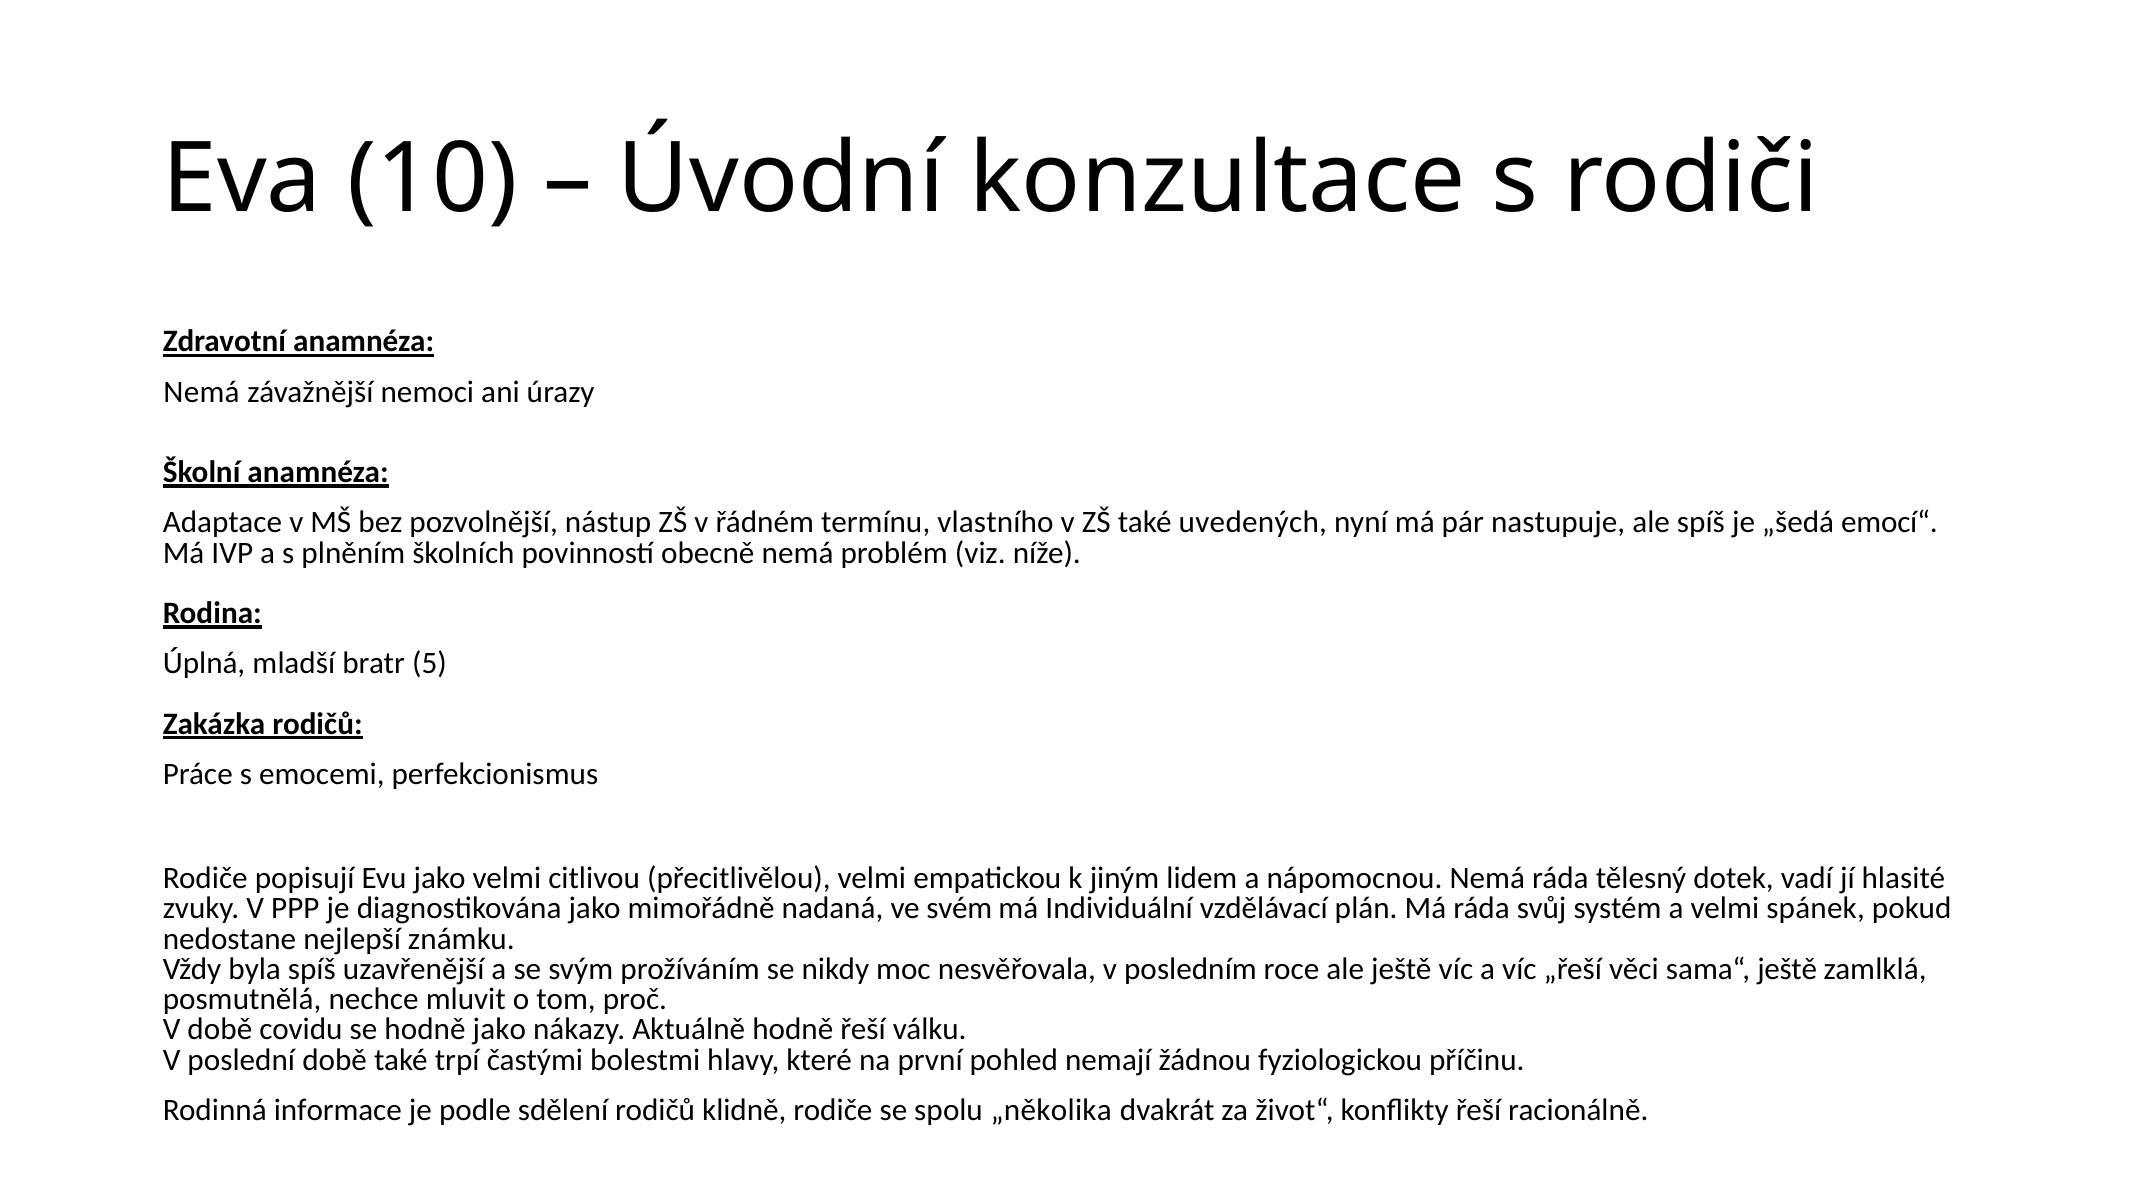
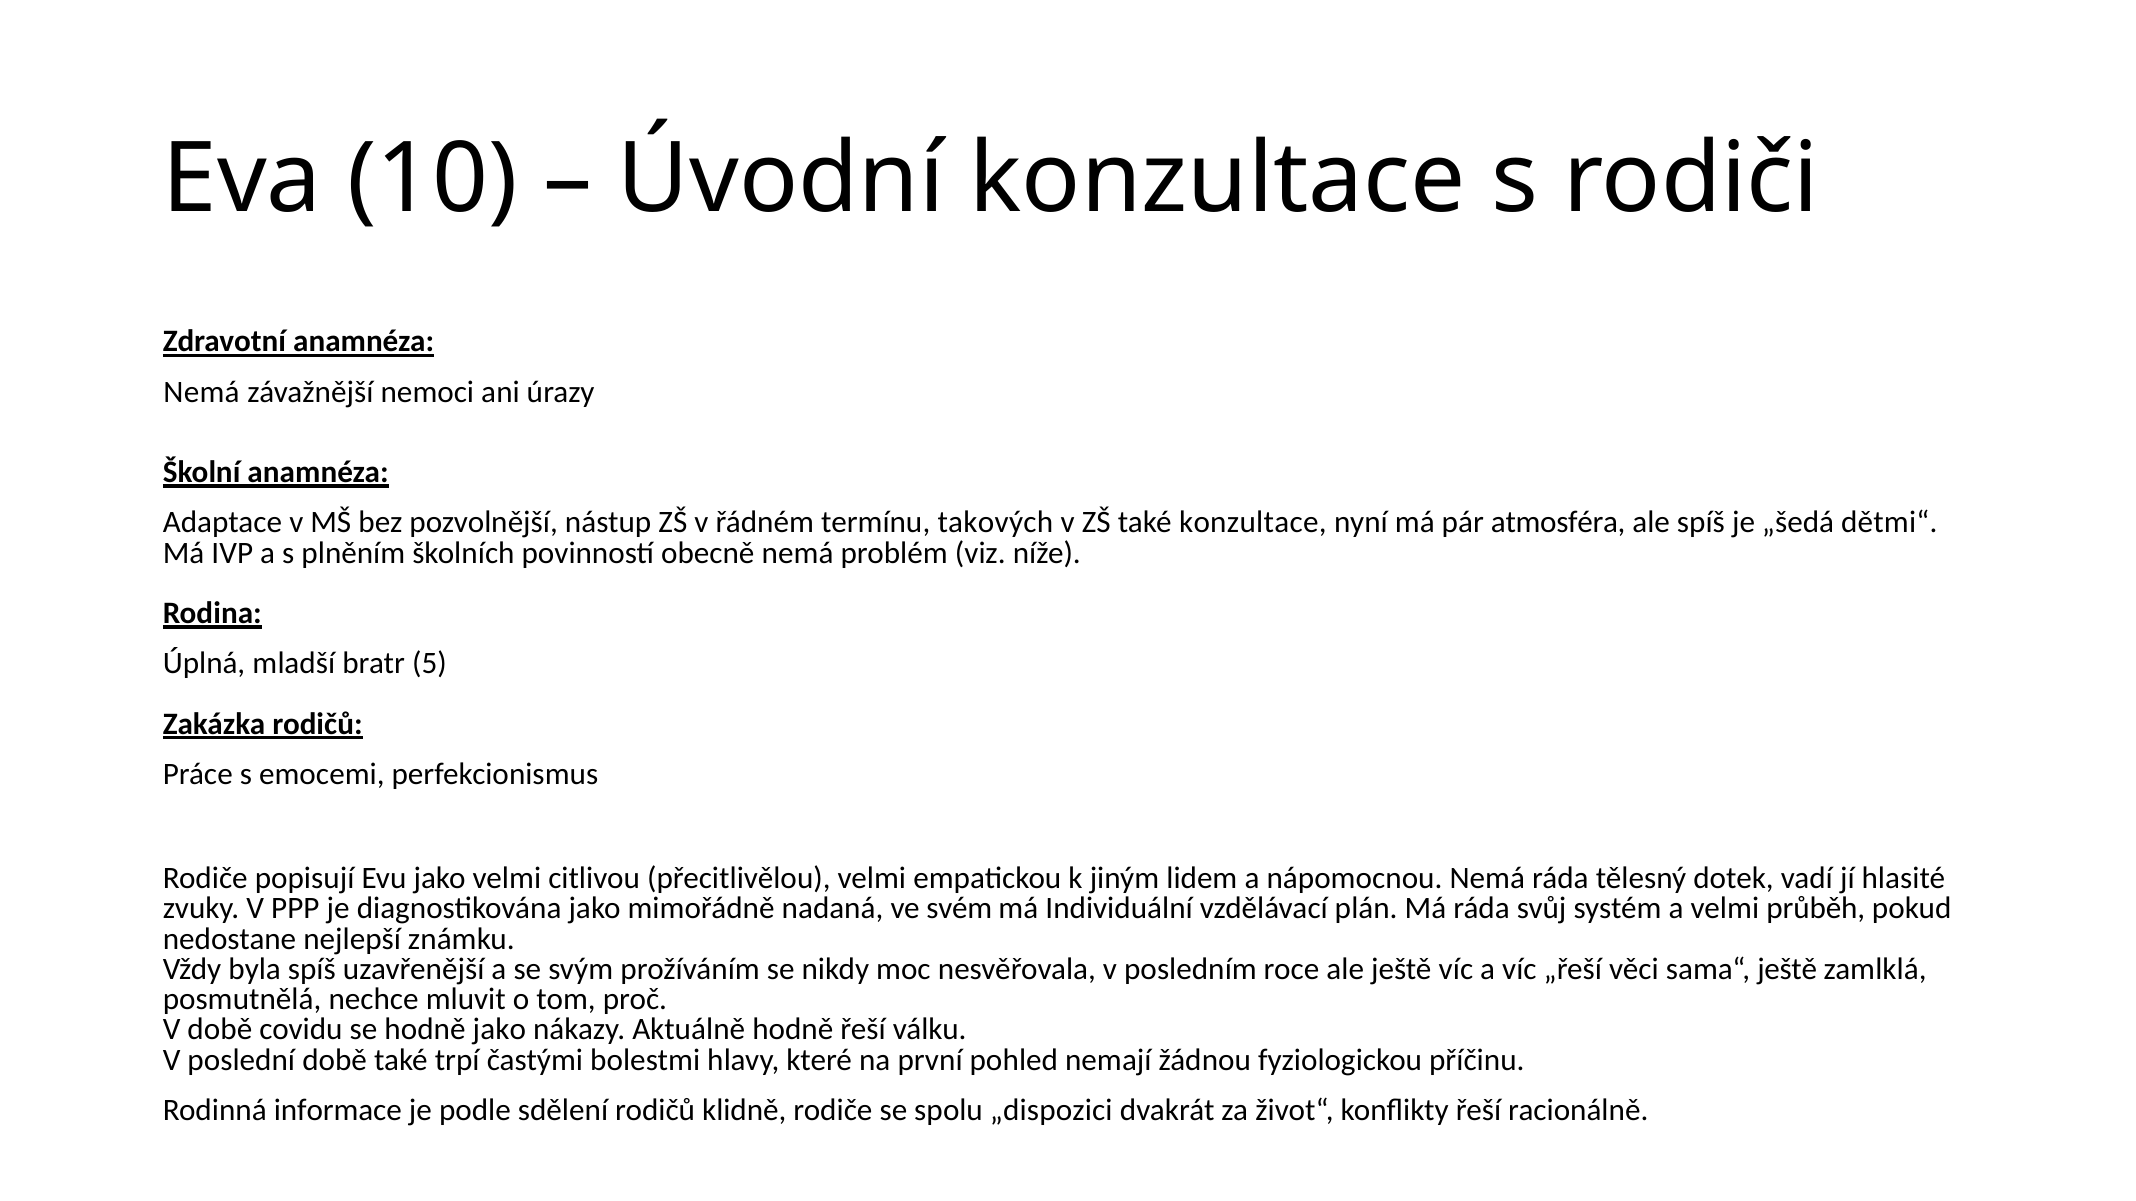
vlastního: vlastního -> takových (995, 523)
také uvedených: uvedených -> konzultace (1253, 523)
nastupuje: nastupuje -> atmosféra (1558, 523)
emocí“: emocí“ -> dětmi“ (1889, 523)
spánek: spánek -> průběh (1816, 909)
„několika: „několika -> „dispozici (1051, 1111)
